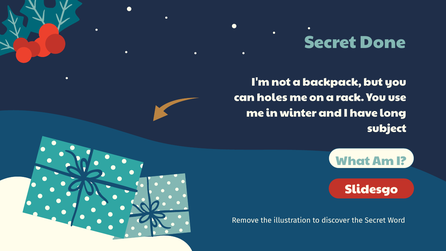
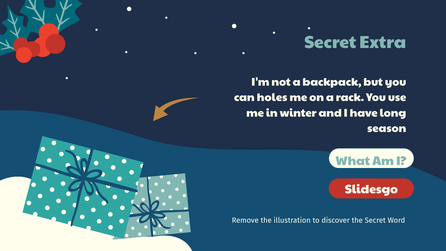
Done: Done -> Extra (383, 42)
subject: subject -> season (387, 128)
